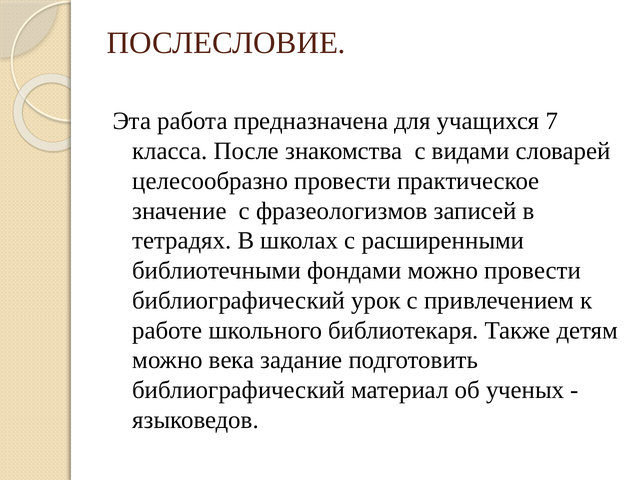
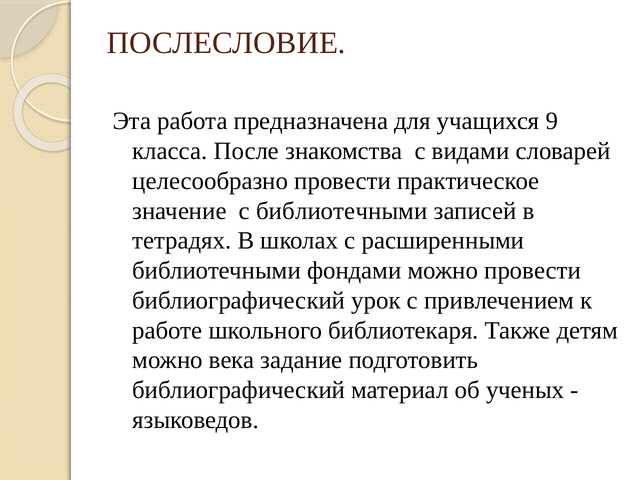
7: 7 -> 9 (552, 121)
с фразеологизмов: фразеологизмов -> библиотечными (342, 211)
